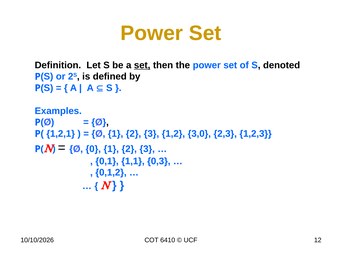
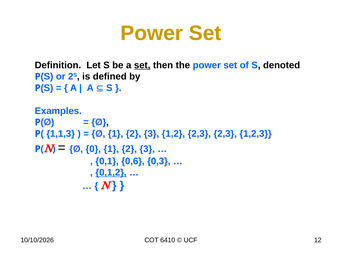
1,2,1: 1,2,1 -> 1,1,3 (61, 133)
1,2 3,0: 3,0 -> 2,3 (199, 133)
1,1: 1,1 -> 0,6 (133, 161)
0,1,2 underline: none -> present (111, 172)
